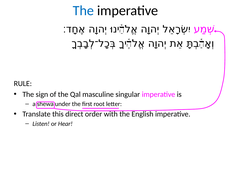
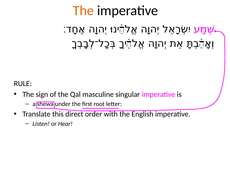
The colour: blue -> orange (83, 11)
